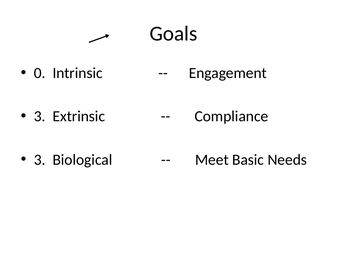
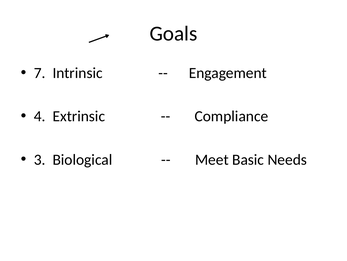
0: 0 -> 7 (40, 73)
3: 3 -> 4 (40, 116)
